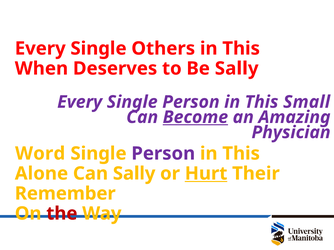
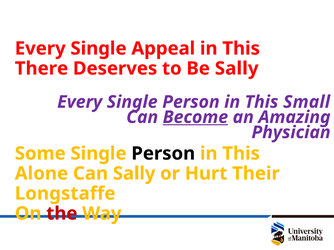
Others: Others -> Appeal (163, 49)
When: When -> There (41, 69)
Word: Word -> Some (40, 154)
Person colour: purple -> black (163, 154)
Hurt underline: present -> none (206, 174)
Remember: Remember -> Longstaffe (65, 194)
